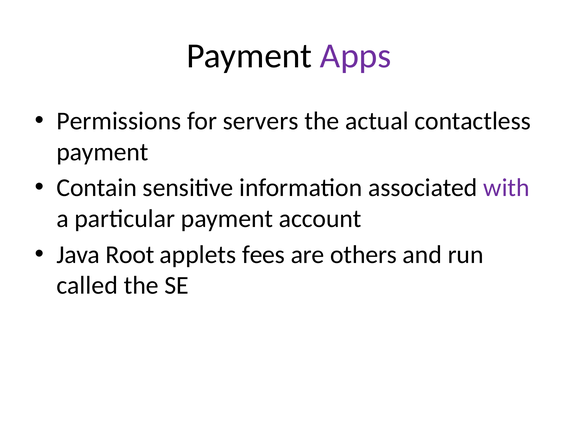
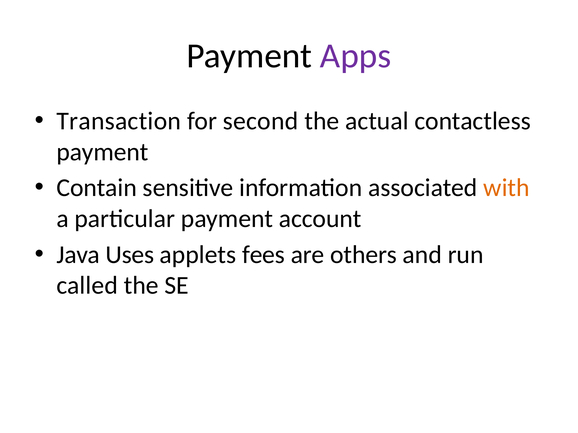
Permissions: Permissions -> Transaction (119, 121)
servers: servers -> second (261, 121)
with colour: purple -> orange (506, 188)
Root: Root -> Uses (130, 255)
